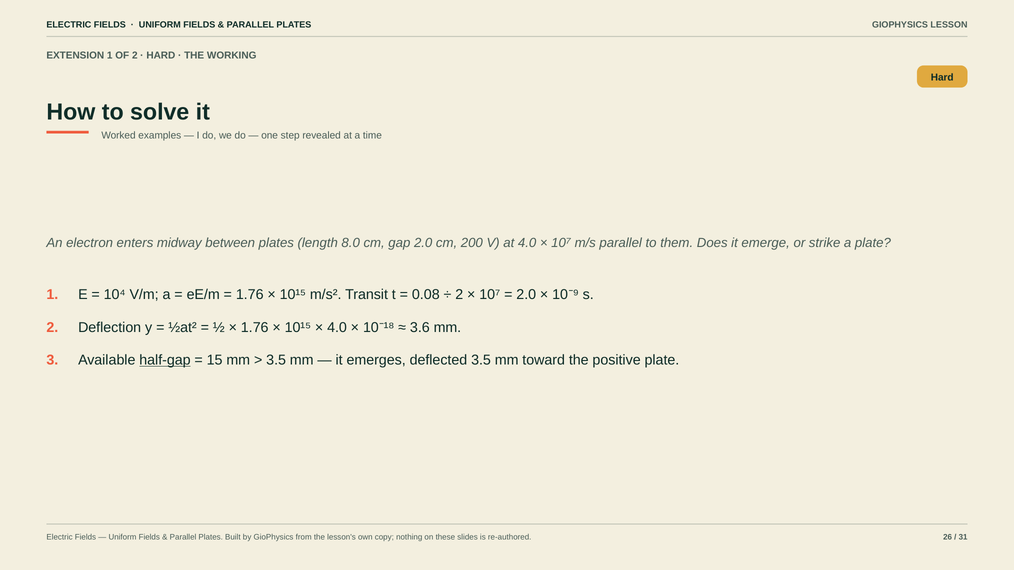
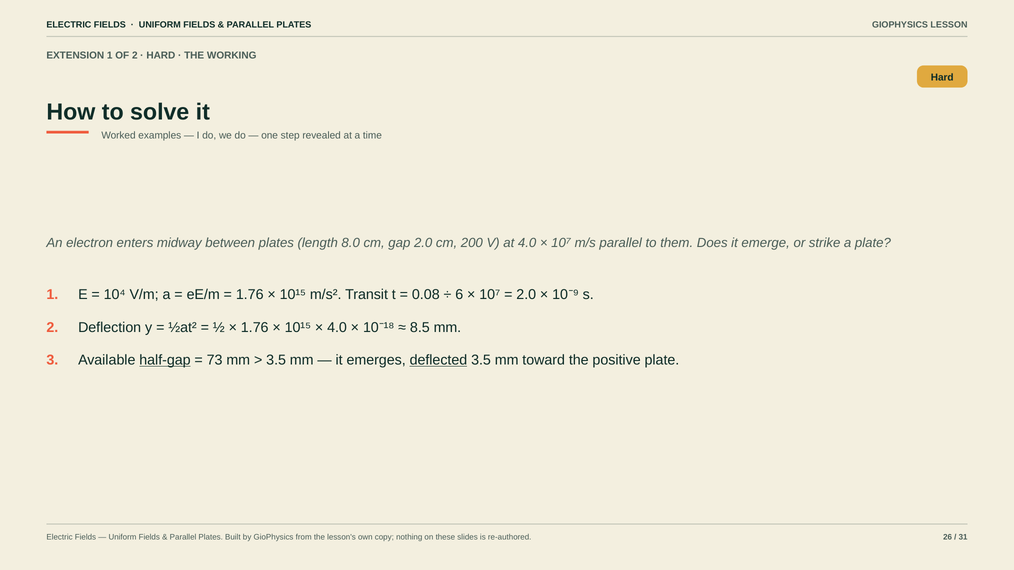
2: 2 -> 6 (459, 295)
3.6: 3.6 -> 8.5 (420, 328)
15: 15 -> 73 (215, 360)
deflected underline: none -> present (438, 360)
